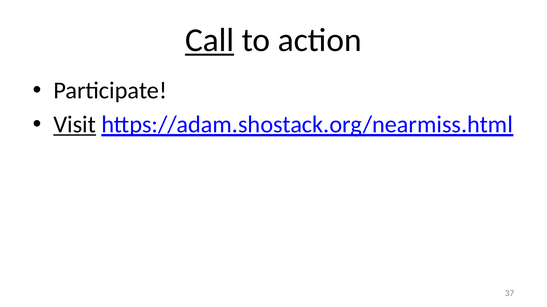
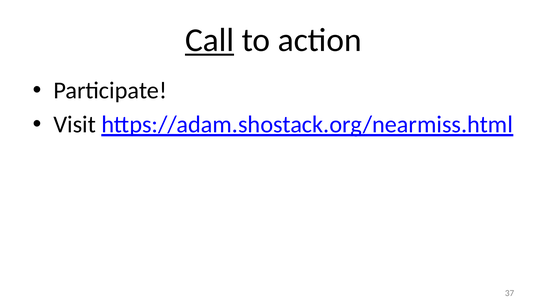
Visit underline: present -> none (75, 125)
